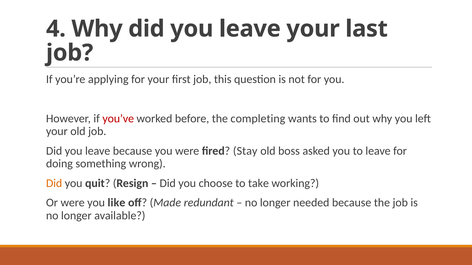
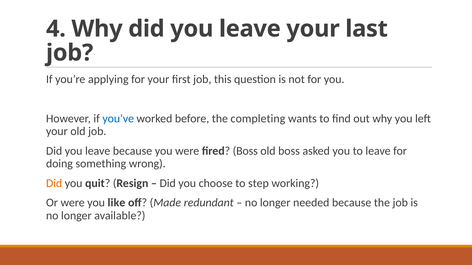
you’ve colour: red -> blue (118, 119)
fired Stay: Stay -> Boss (245, 151)
take: take -> step (258, 183)
